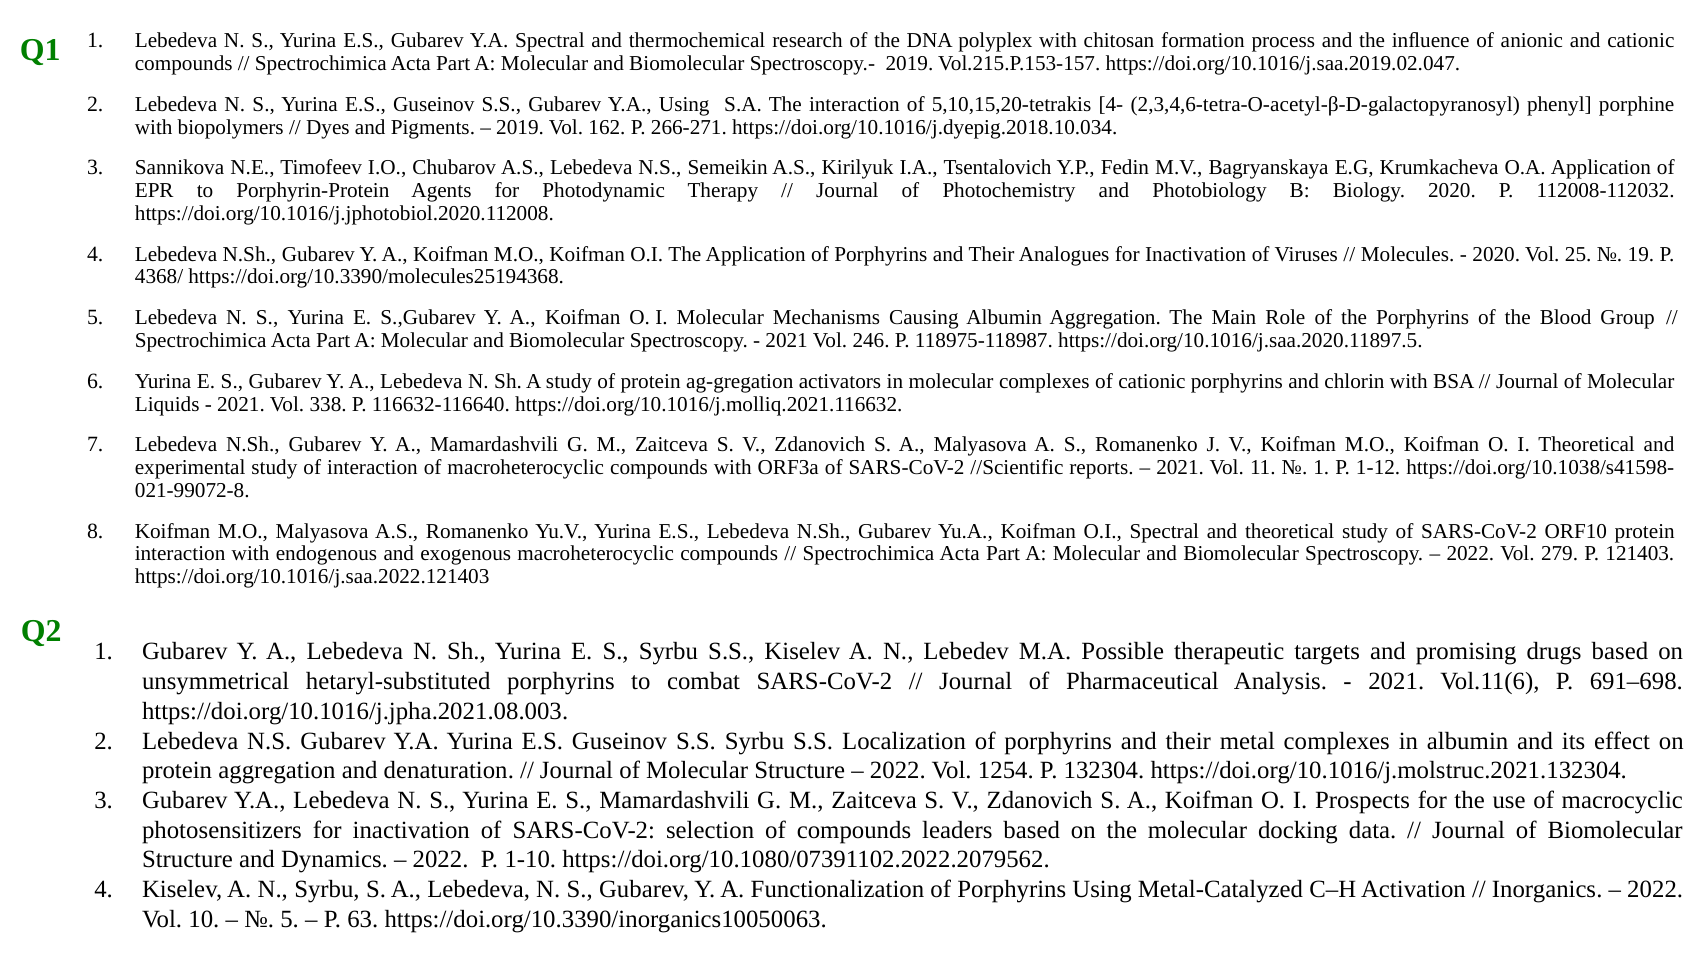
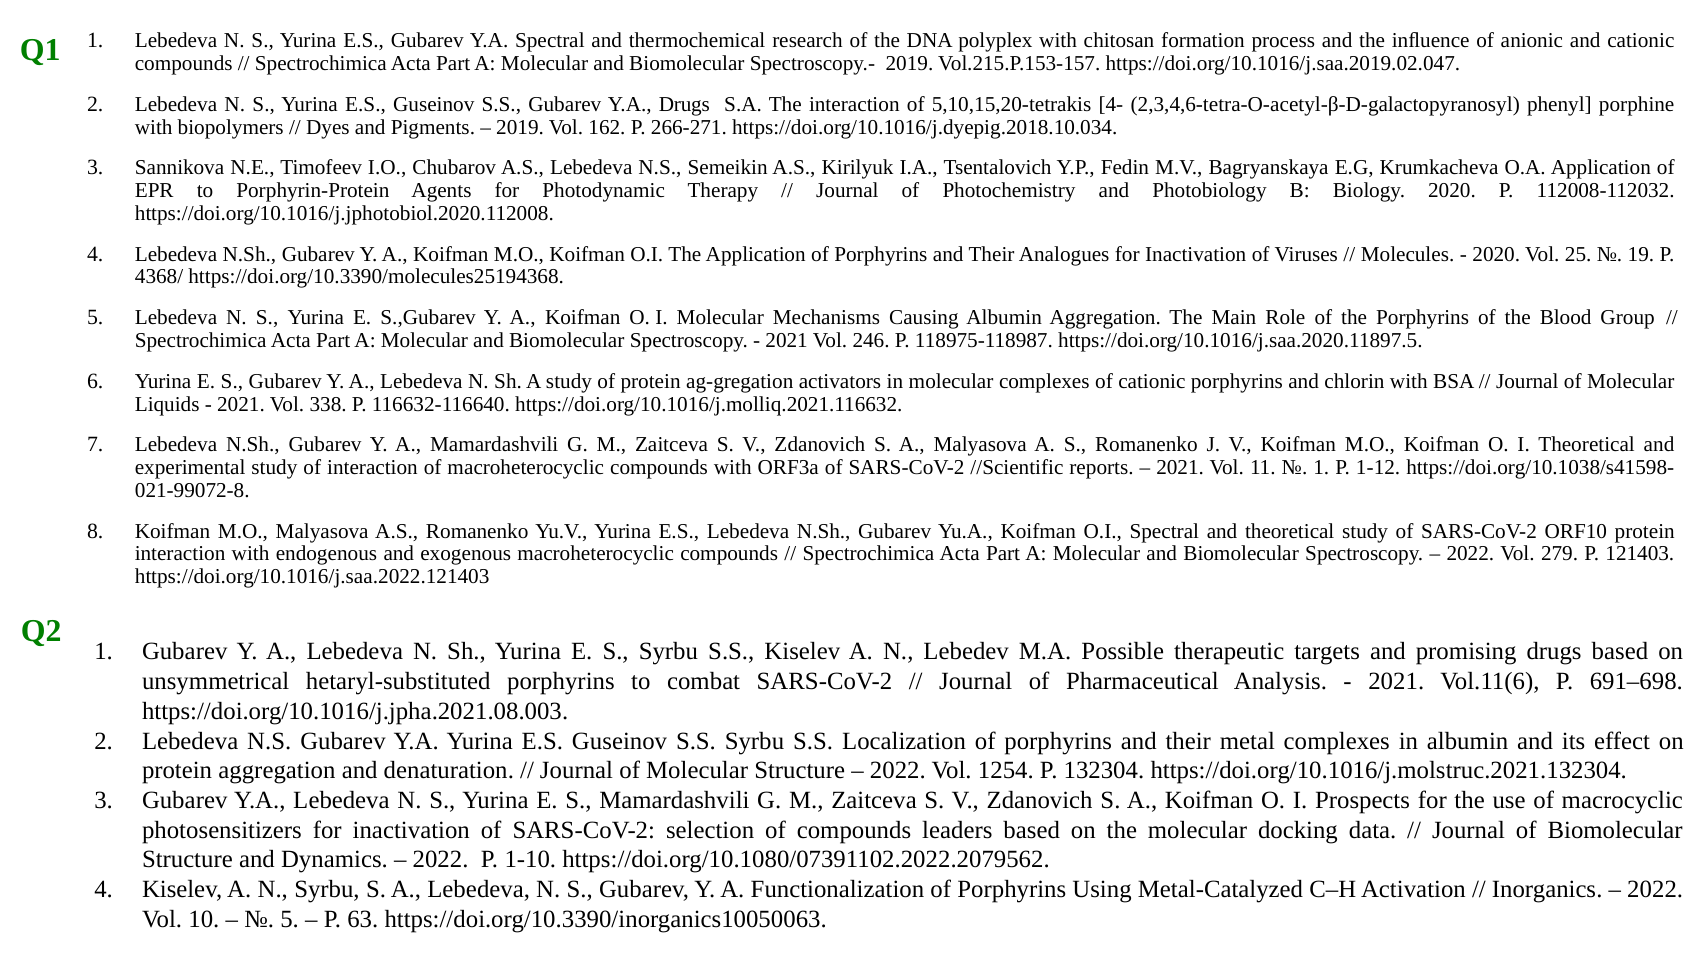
Y.A Using: Using -> Drugs (684, 104)
